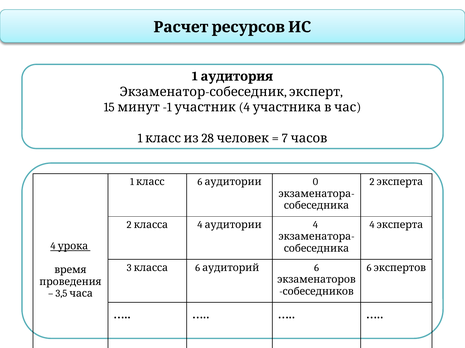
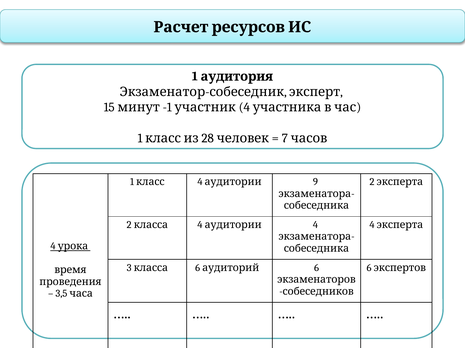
класс 6: 6 -> 4 (200, 182)
0: 0 -> 9 (315, 182)
